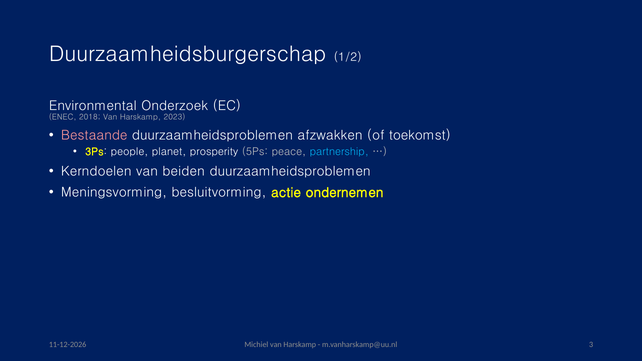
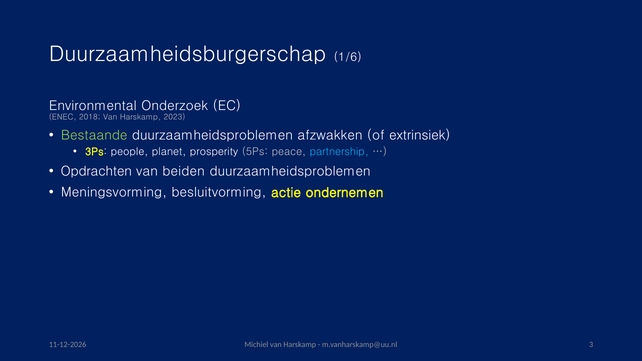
1/2: 1/2 -> 1/6 (348, 57)
Bestaande colour: pink -> light green (94, 135)
toekomst: toekomst -> extrinsiek (420, 135)
Kerndoelen: Kerndoelen -> Opdrachten (96, 171)
